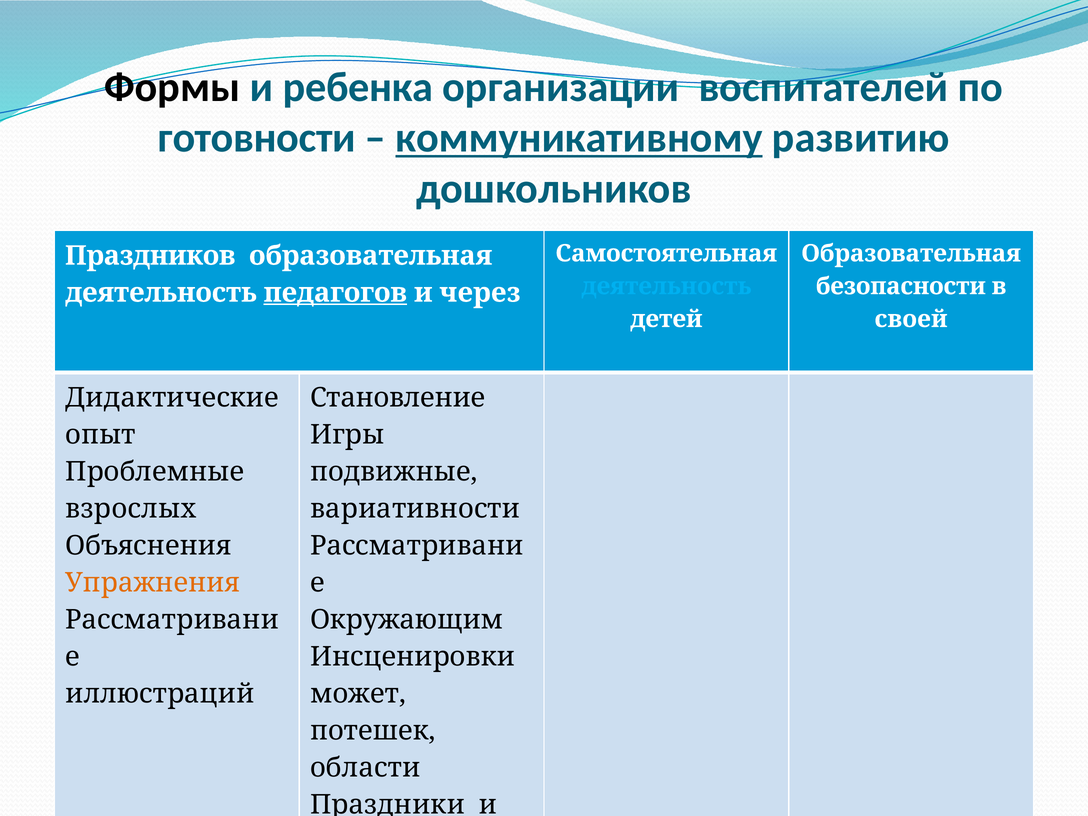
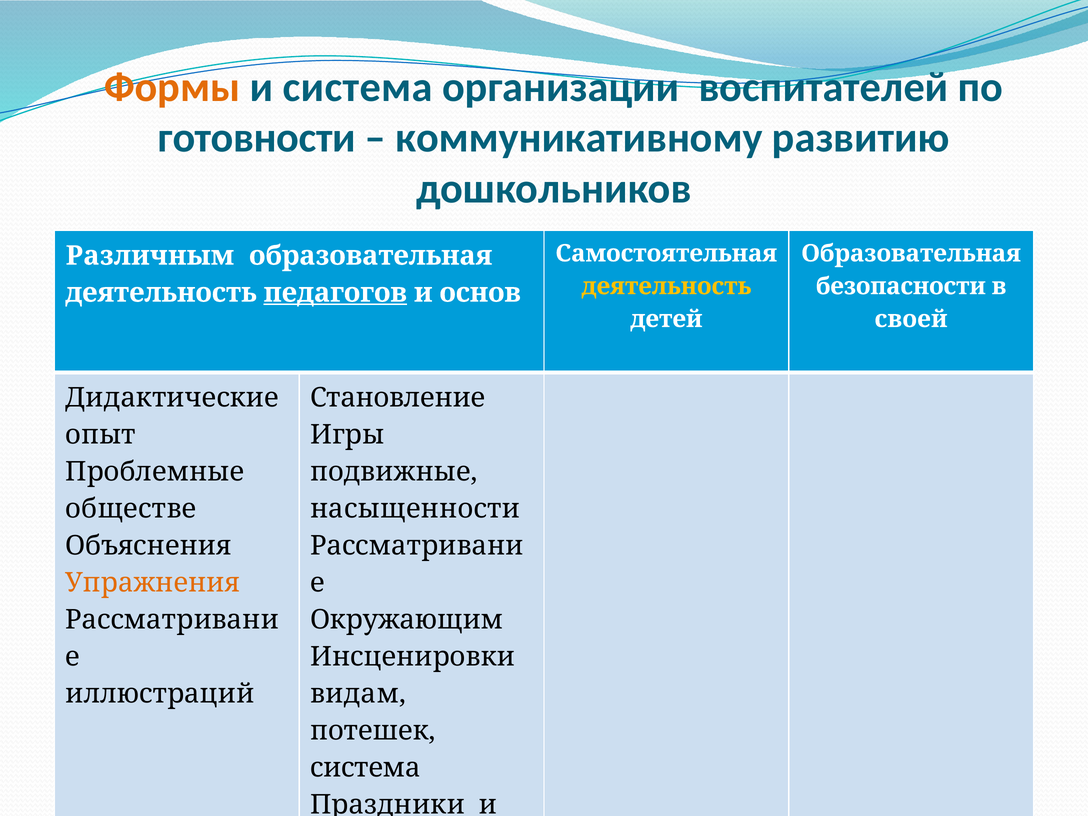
Формы colour: black -> orange (172, 87)
и ребенка: ребенка -> система (358, 87)
коммуникативному underline: present -> none (579, 138)
Праздников: Праздников -> Различным (150, 256)
деятельность colour: light blue -> yellow (666, 286)
через: через -> основ (480, 293)
взрослых: взрослых -> обществе (131, 509)
вариативности: вариативности -> насыщенности (415, 509)
может: может -> видам (358, 694)
области: области -> система (365, 768)
